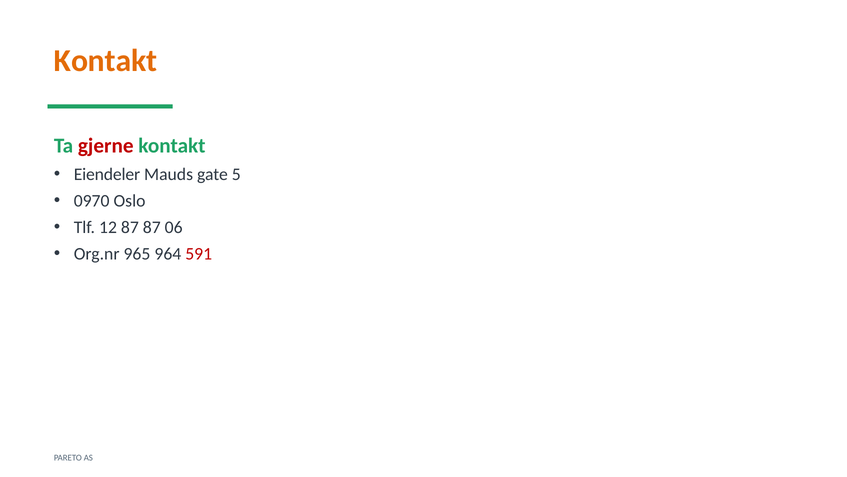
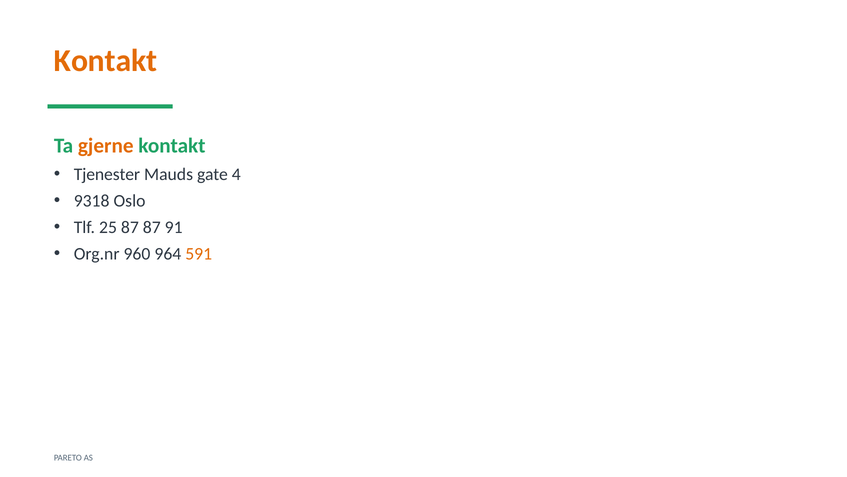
gjerne colour: red -> orange (106, 146)
Eiendeler: Eiendeler -> Tjenester (107, 174)
5: 5 -> 4 (236, 174)
0970: 0970 -> 9318 (92, 201)
12: 12 -> 25 (108, 227)
06: 06 -> 91 (174, 227)
965: 965 -> 960 (137, 254)
591 colour: red -> orange (199, 254)
